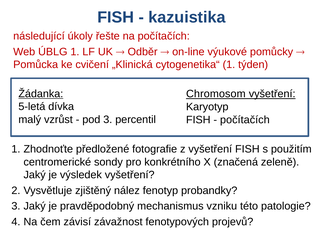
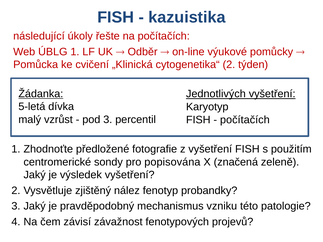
cytogenetika“ 1: 1 -> 2 (229, 65)
Chromosom: Chromosom -> Jednotlivých (216, 94)
konkrétního: konkrétního -> popisována (172, 162)
